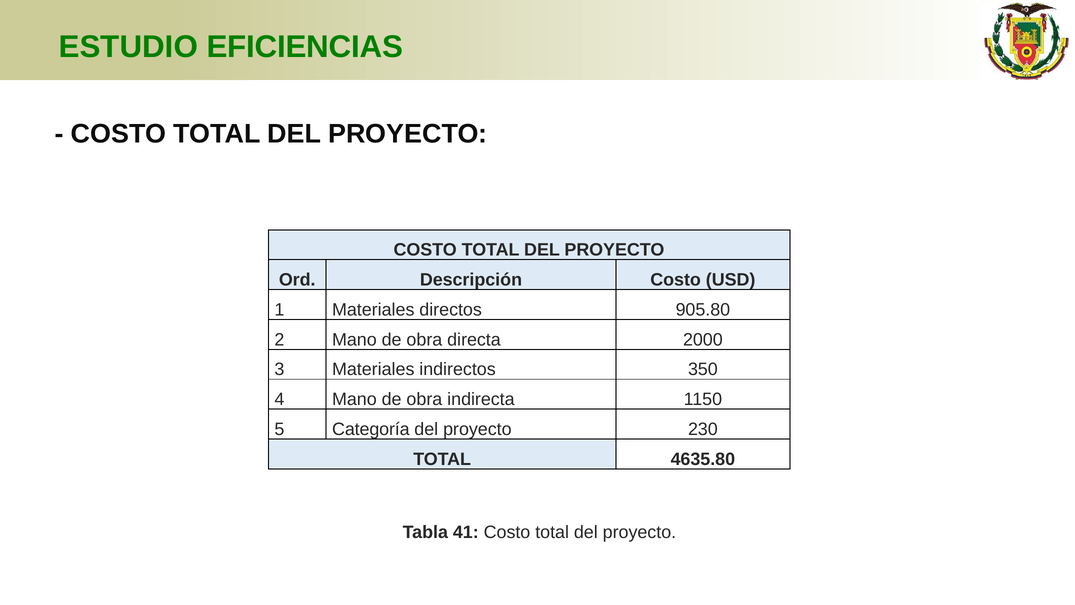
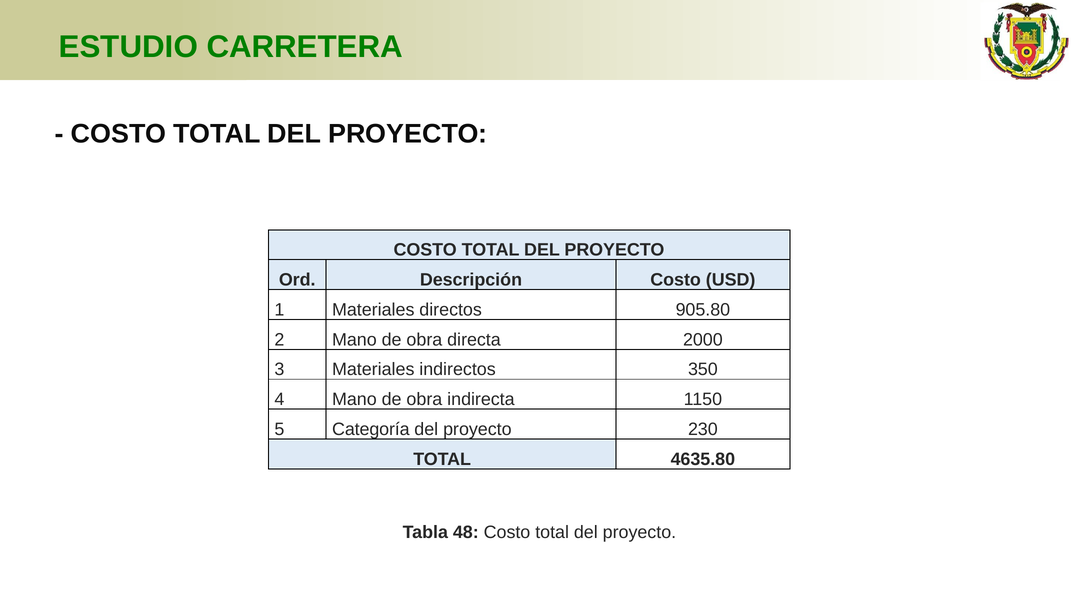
EFICIENCIAS: EFICIENCIAS -> CARRETERA (305, 47)
41: 41 -> 48 (466, 532)
